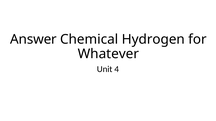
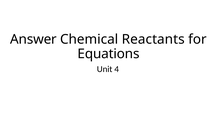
Hydrogen: Hydrogen -> Reactants (153, 39)
Whatever: Whatever -> Equations (108, 54)
